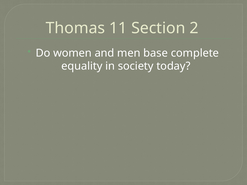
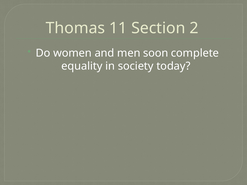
base: base -> soon (156, 53)
